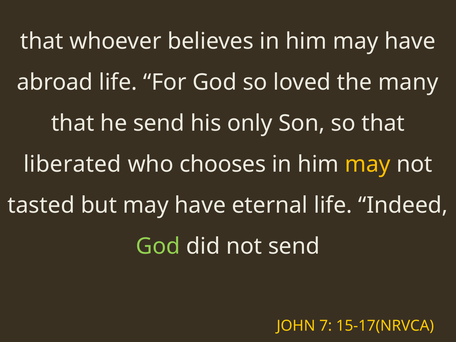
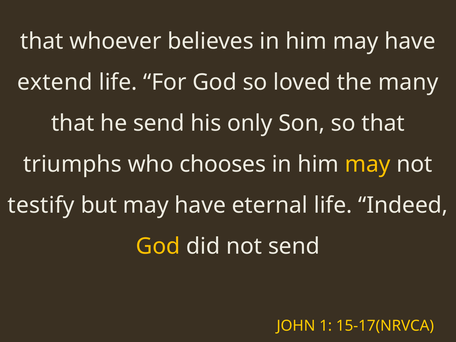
abroad: abroad -> extend (55, 82)
liberated: liberated -> triumphs (72, 164)
tasted: tasted -> testify (41, 205)
God colour: light green -> yellow (158, 246)
7: 7 -> 1 (326, 326)
